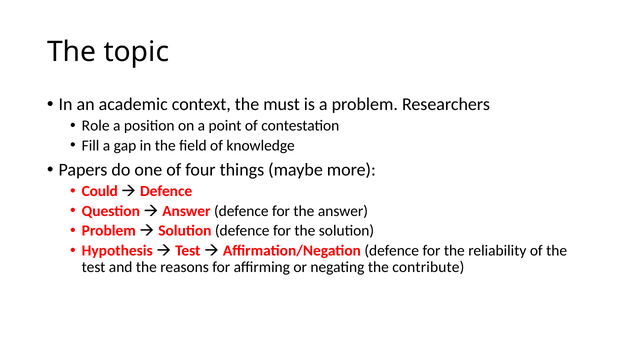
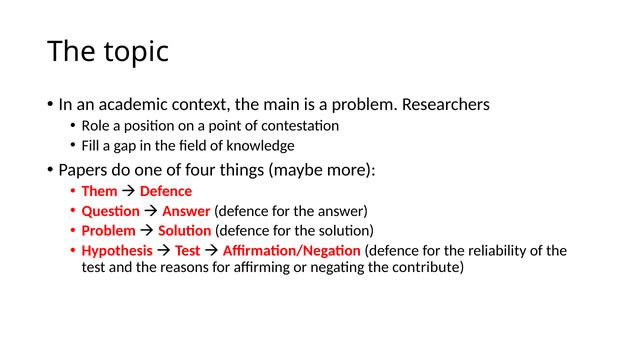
must: must -> main (282, 104)
Could: Could -> Them (100, 191)
